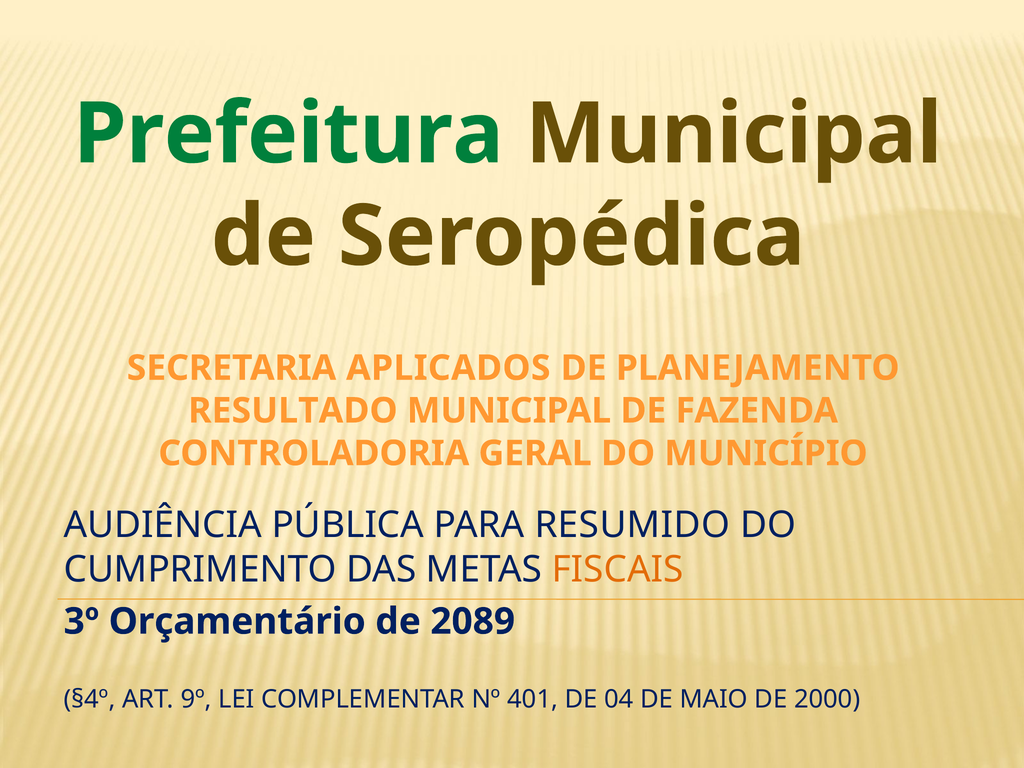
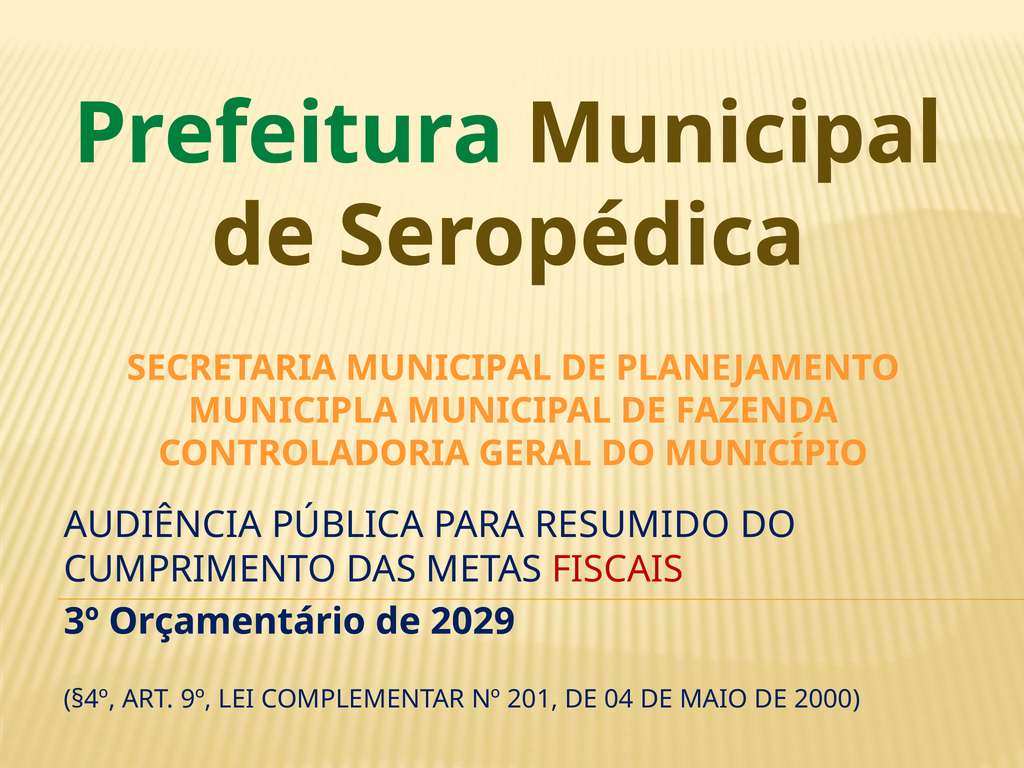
SECRETARIA APLICADOS: APLICADOS -> MUNICIPAL (448, 368)
RESULTADO: RESULTADO -> MUNICIPLA (293, 411)
FISCAIS colour: orange -> red (618, 569)
2089: 2089 -> 2029 (473, 622)
401: 401 -> 201 (533, 699)
